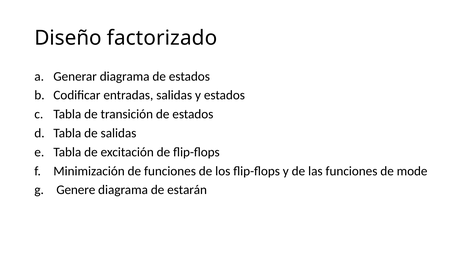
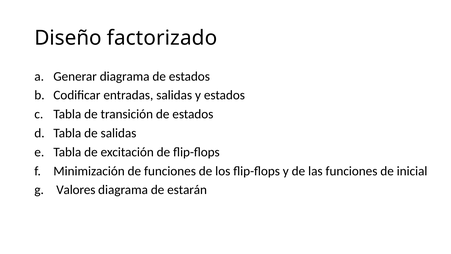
mode: mode -> inicial (412, 171)
Genere: Genere -> Valores (76, 190)
